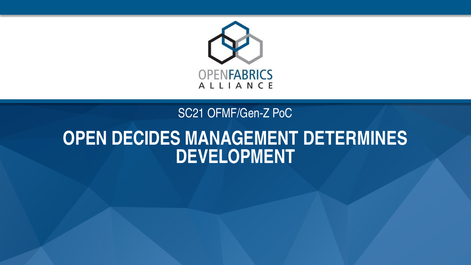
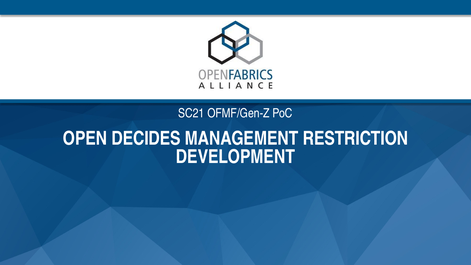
DETERMINES: DETERMINES -> RESTRICTION (355, 138)
